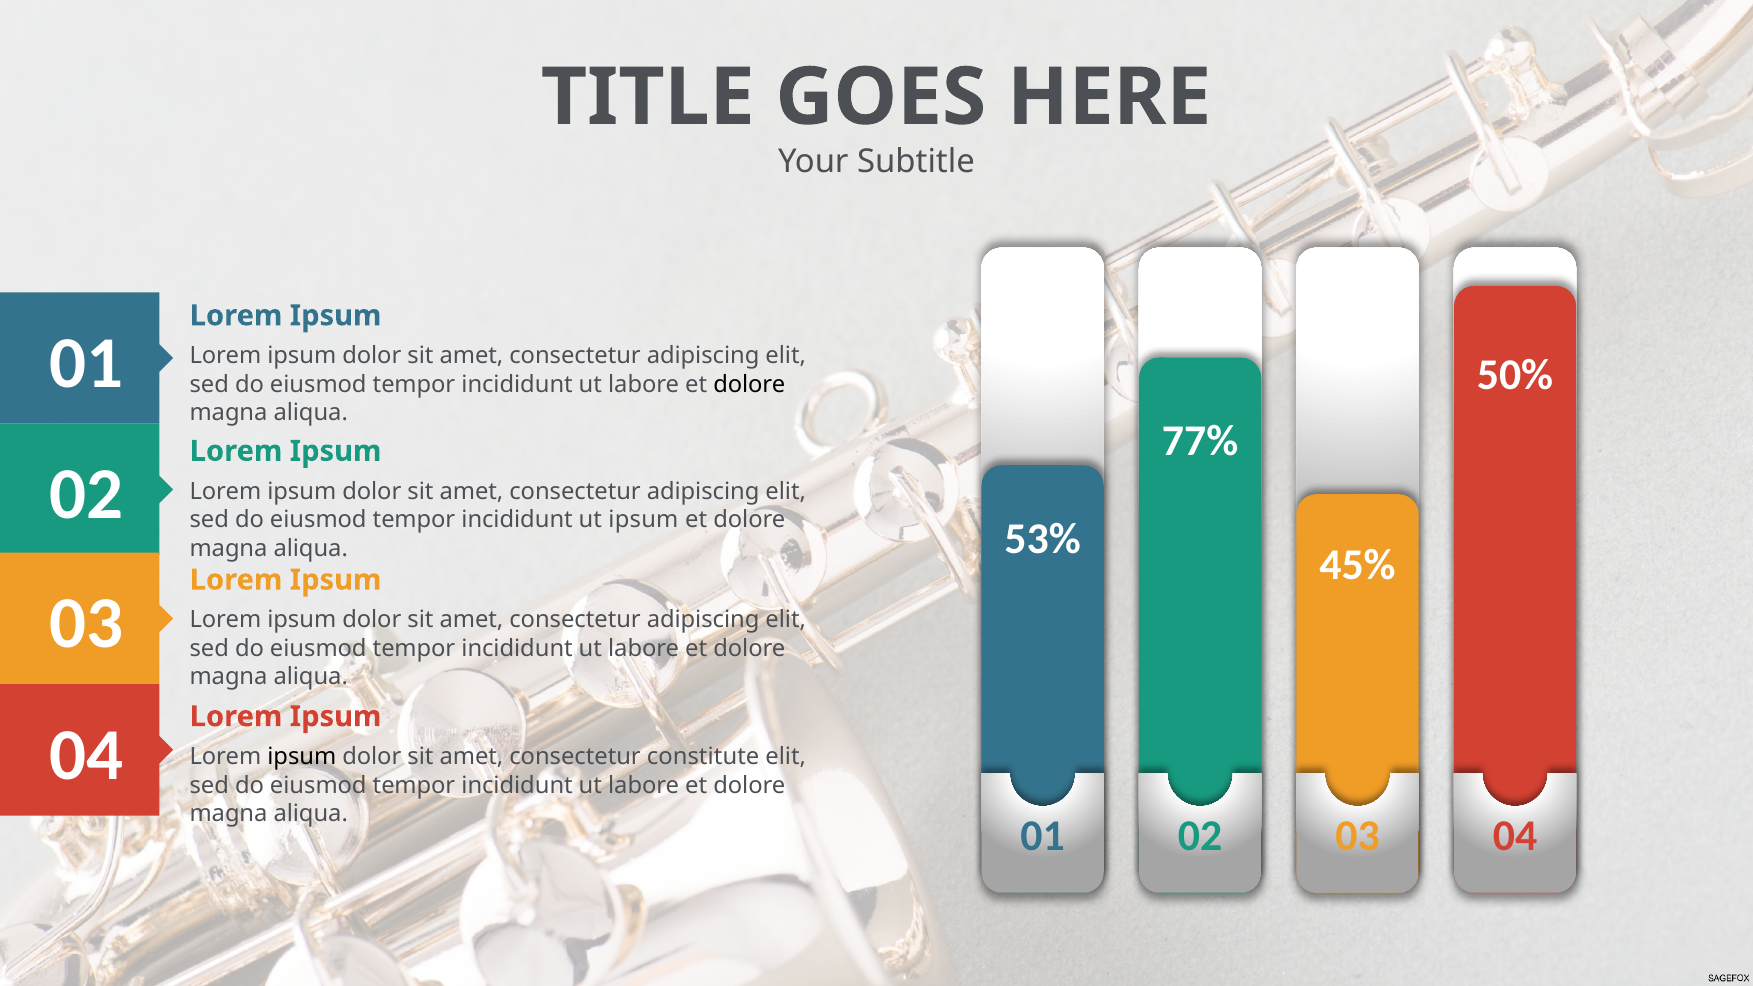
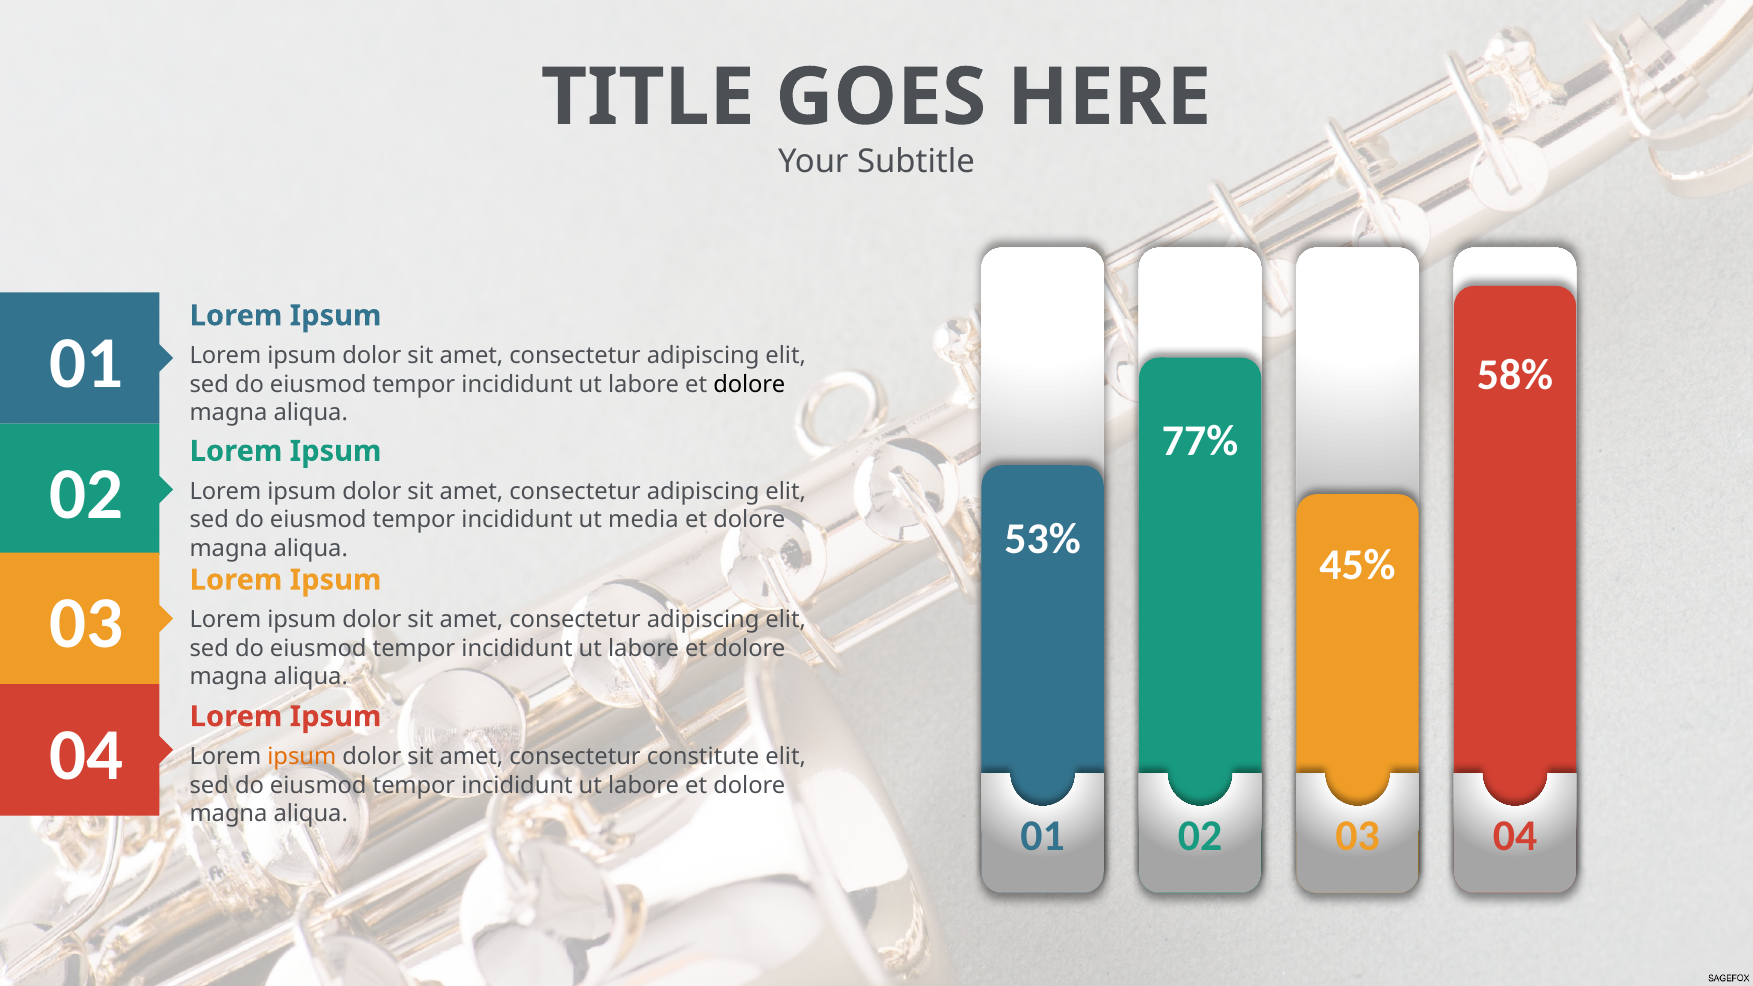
50%: 50% -> 58% (1515, 375)
ut ipsum: ipsum -> media (643, 520)
ipsum colour: black -> orange (302, 757)
